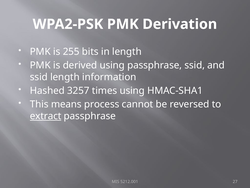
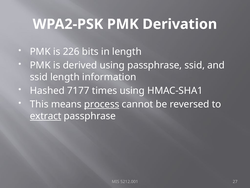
255: 255 -> 226 (71, 51)
3257: 3257 -> 7177 (78, 90)
process underline: none -> present (102, 104)
